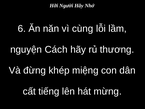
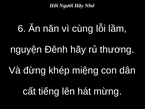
Cách: Cách -> Đênh (56, 49)
